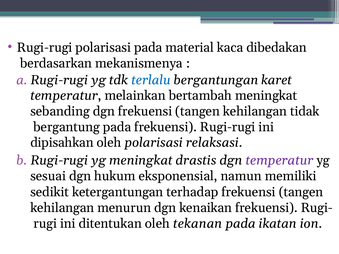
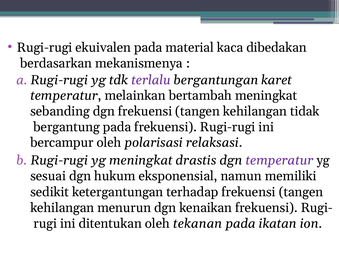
Rugi-rugi polarisasi: polarisasi -> ekuivalen (103, 48)
terlalu colour: blue -> purple (151, 80)
dipisahkan: dipisahkan -> bercampur (62, 143)
